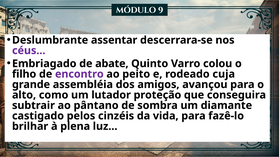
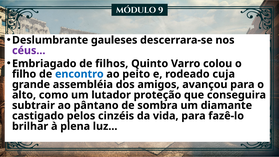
assentar: assentar -> gauleses (114, 40)
abate: abate -> filhos (112, 64)
encontro colour: purple -> blue (79, 74)
